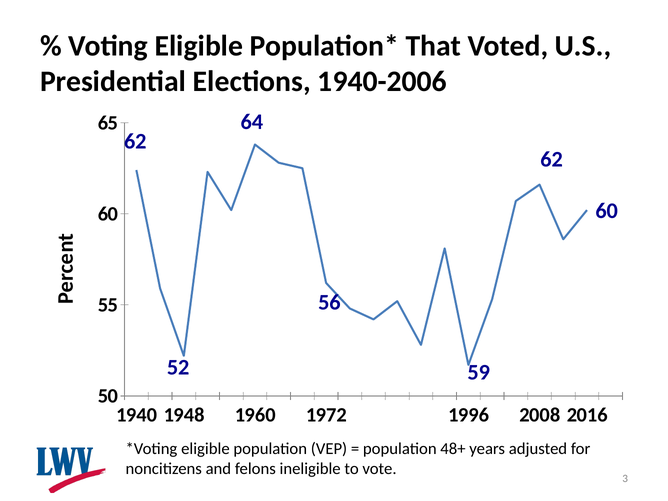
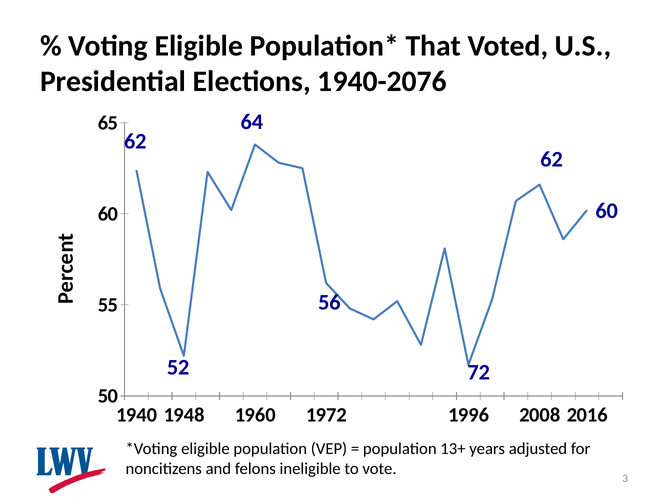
1940-2006: 1940-2006 -> 1940-2076 (382, 82)
59: 59 -> 72 (479, 372)
48+: 48+ -> 13+ (453, 449)
